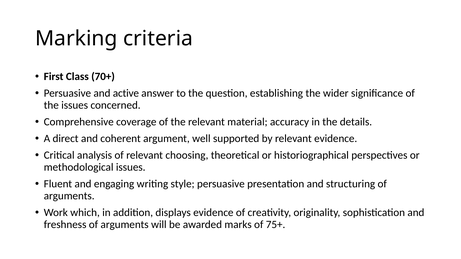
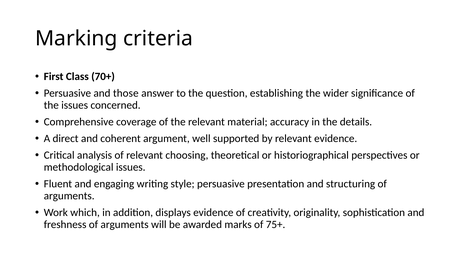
active: active -> those (126, 93)
